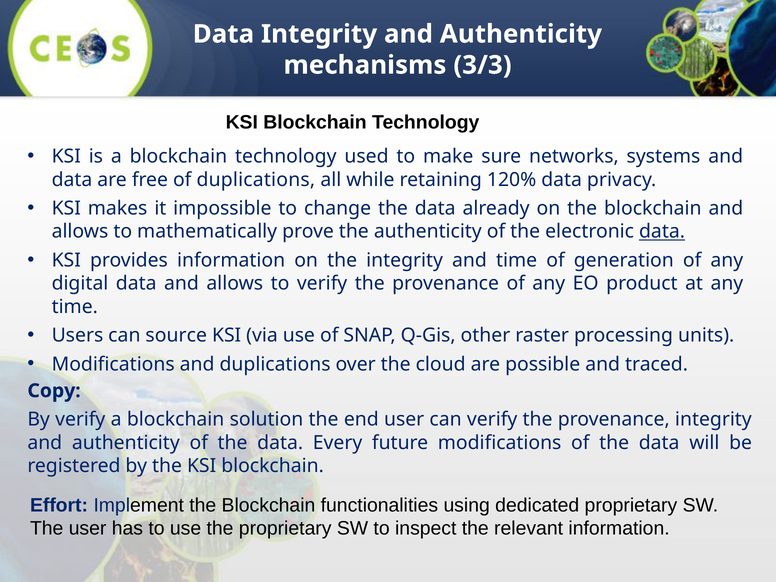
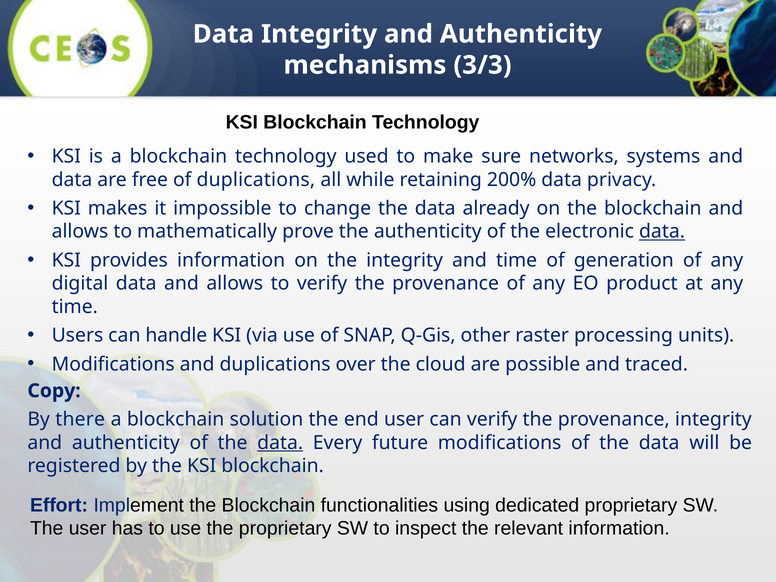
120%: 120% -> 200% (512, 180)
source: source -> handle (176, 335)
By verify: verify -> there (80, 419)
data underline: none -> present (280, 443)
